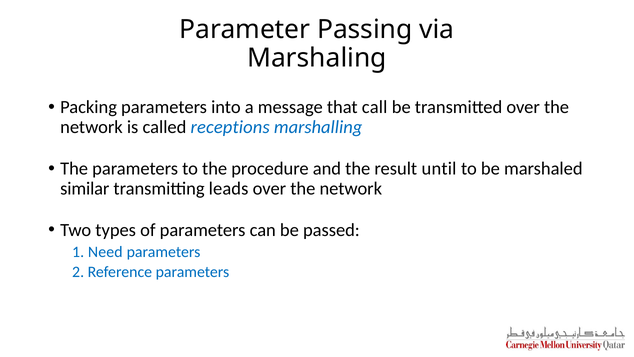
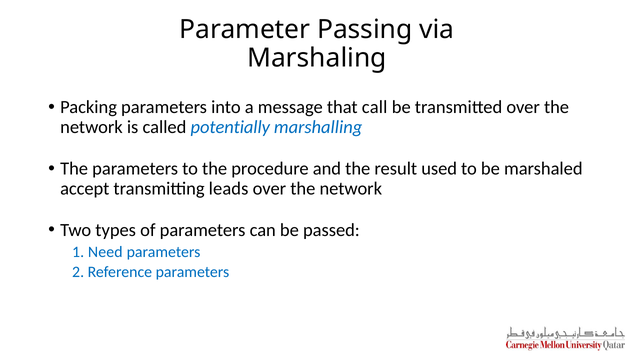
receptions: receptions -> potentially (230, 127)
until: until -> used (439, 168)
similar: similar -> accept (85, 188)
